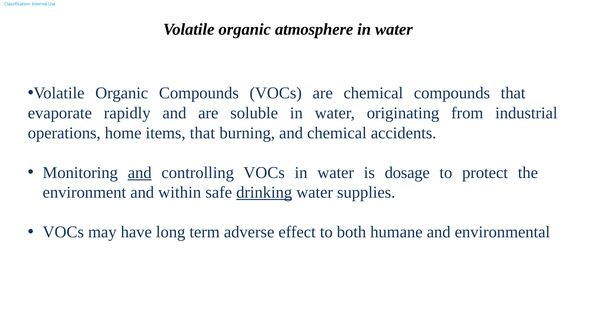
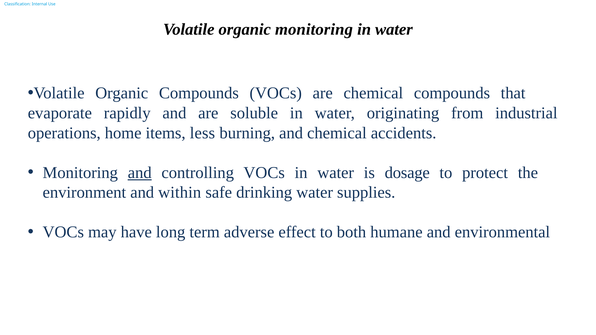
organic atmosphere: atmosphere -> monitoring (314, 29)
items that: that -> less (202, 133)
drinking underline: present -> none (264, 193)
